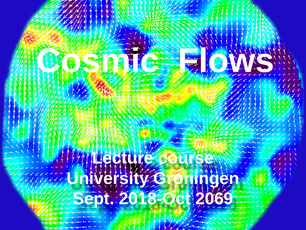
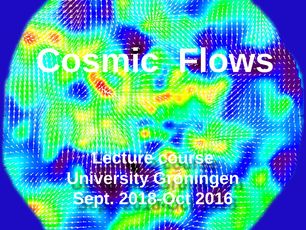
2069: 2069 -> 2016 (214, 198)
